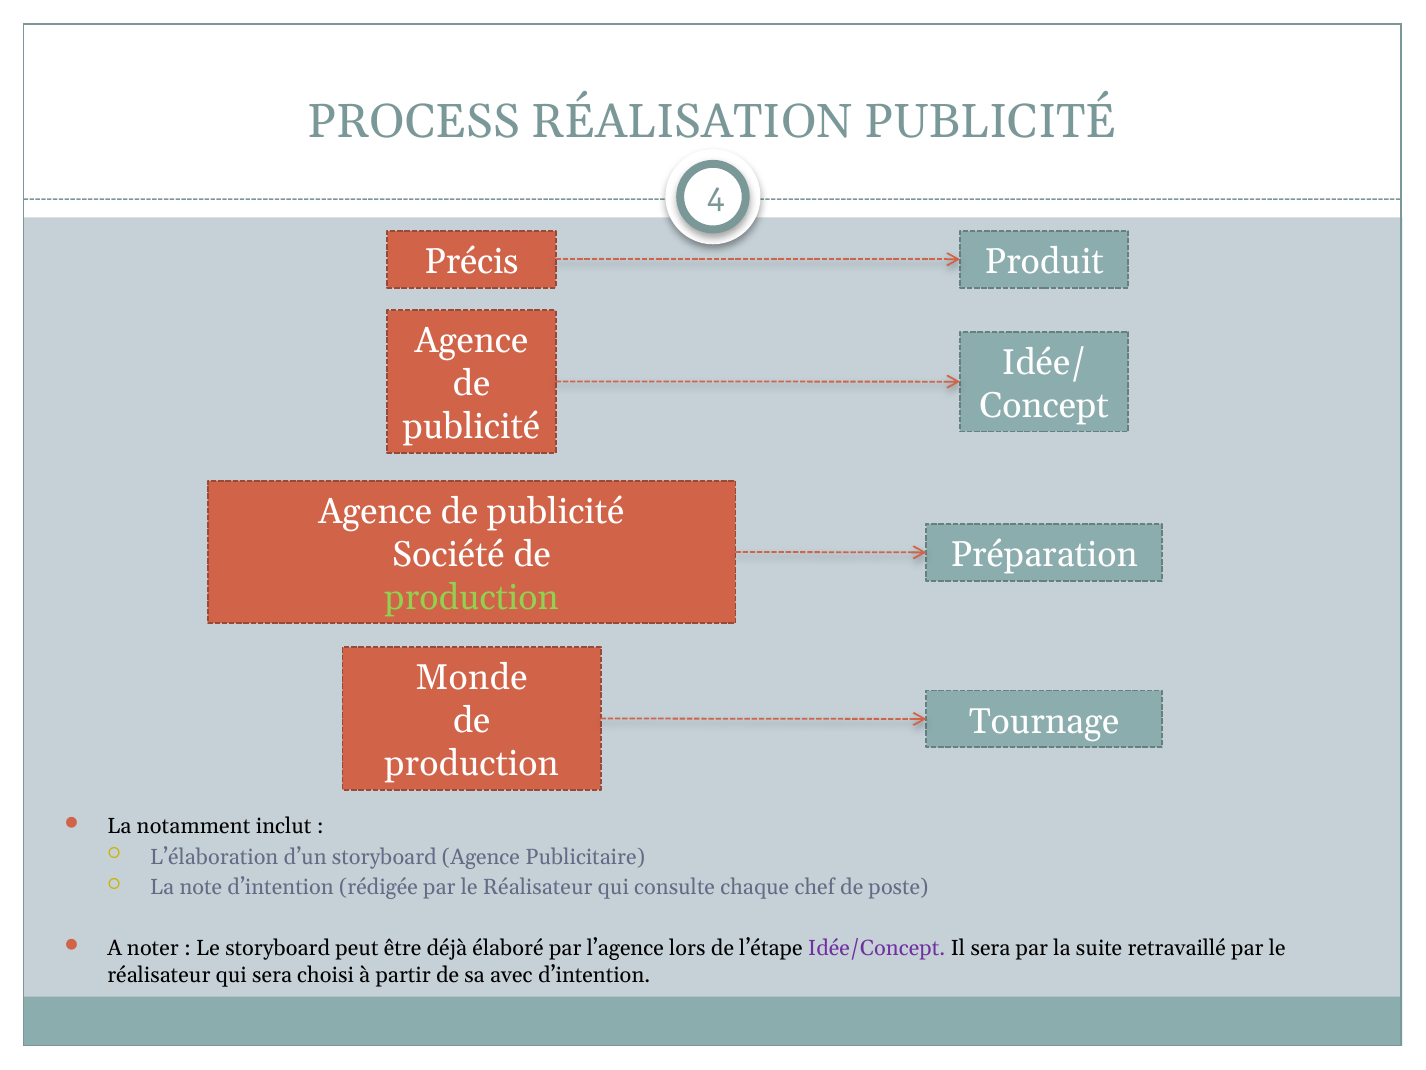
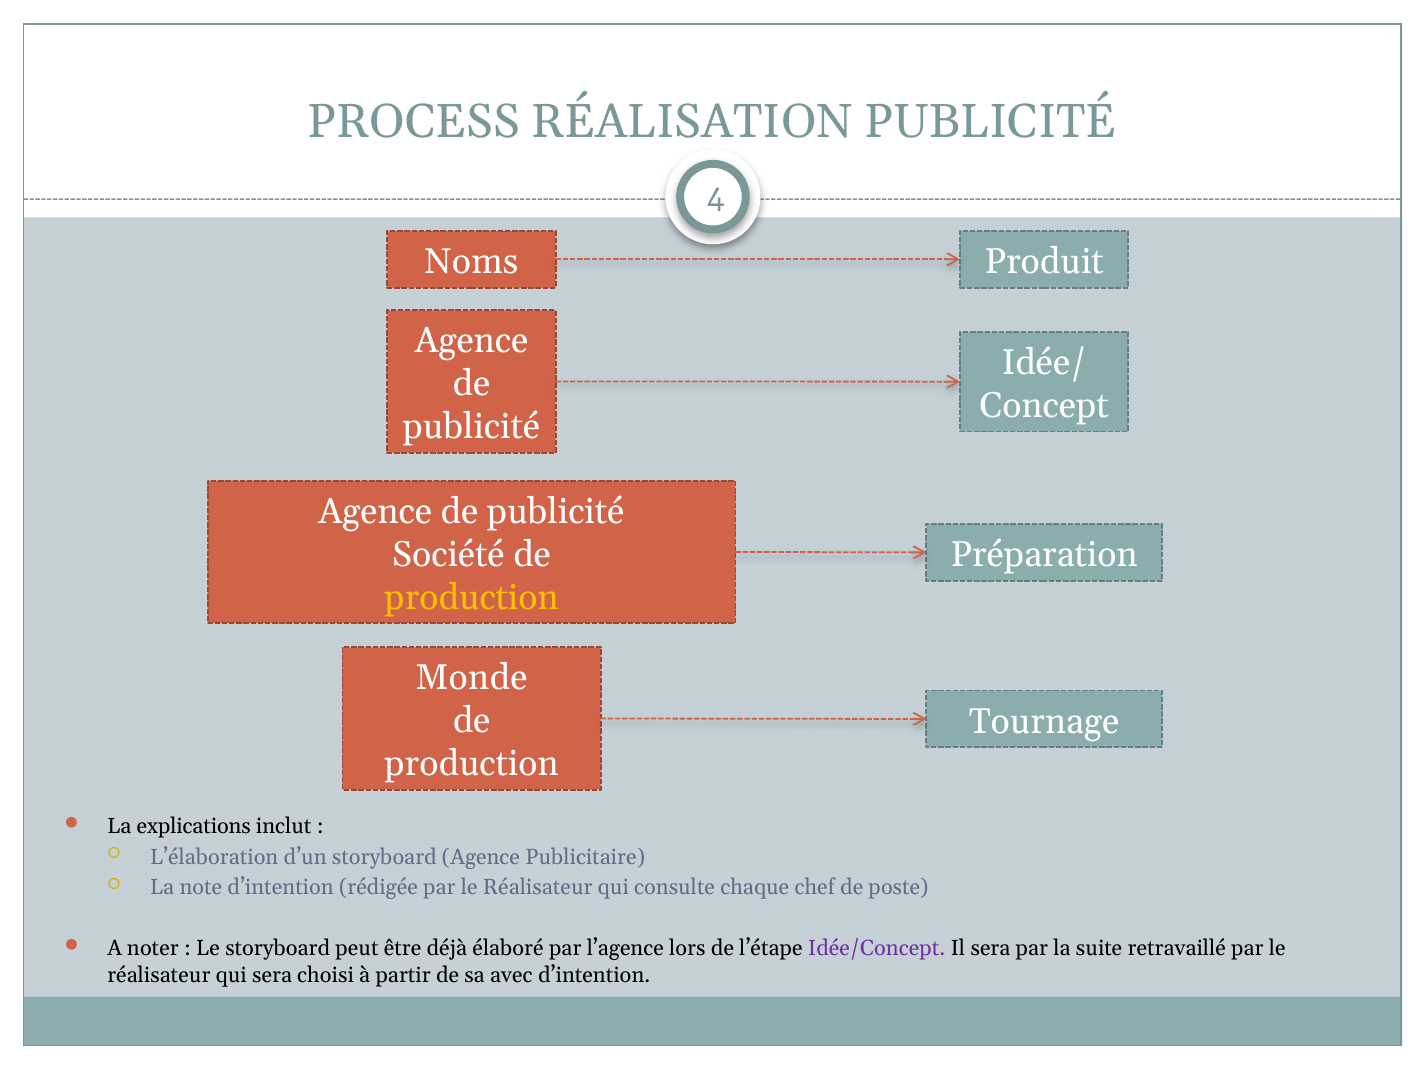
Précis: Précis -> Noms (471, 262)
production colour: light green -> yellow (472, 597)
notamment: notamment -> explications (194, 826)
